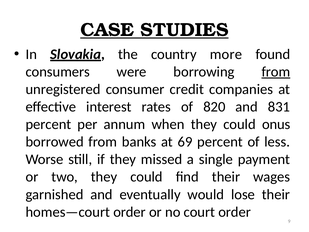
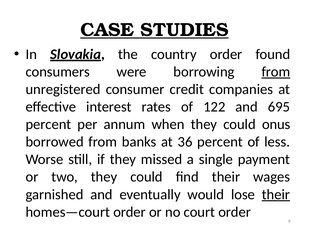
country more: more -> order (226, 54)
820: 820 -> 122 (214, 107)
831: 831 -> 695 (279, 107)
69: 69 -> 36 (185, 142)
their underline: none -> present (276, 194)
